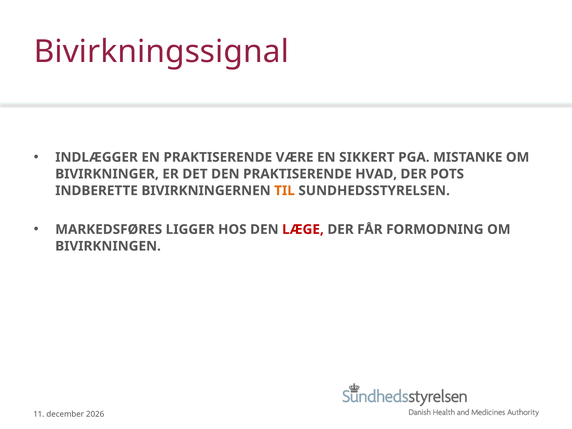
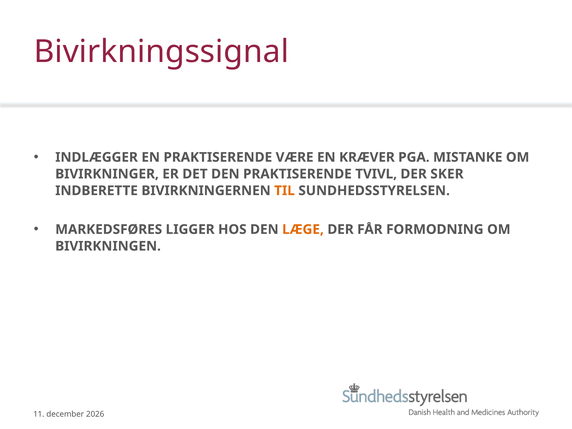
SIKKERT: SIKKERT -> KRÆVER (367, 157)
HVAD: HVAD -> TVIVL (376, 174)
POTS: POTS -> SKER (447, 174)
LÆGE colour: red -> orange (303, 229)
